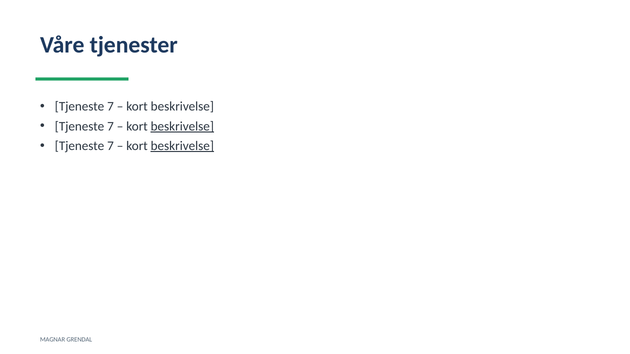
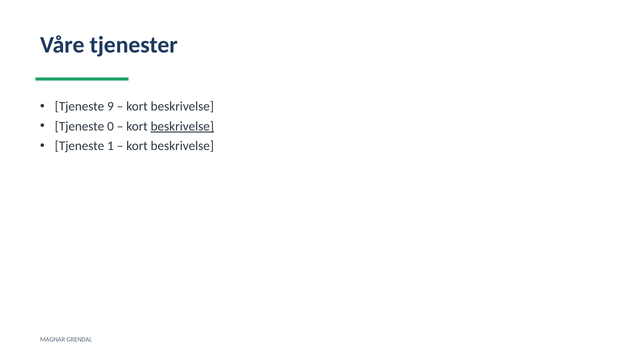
7: 7 -> 9 (110, 107)
7: 7 -> 0 (110, 126)
7: 7 -> 1 (110, 146)
beskrivelse underline: present -> none (182, 146)
